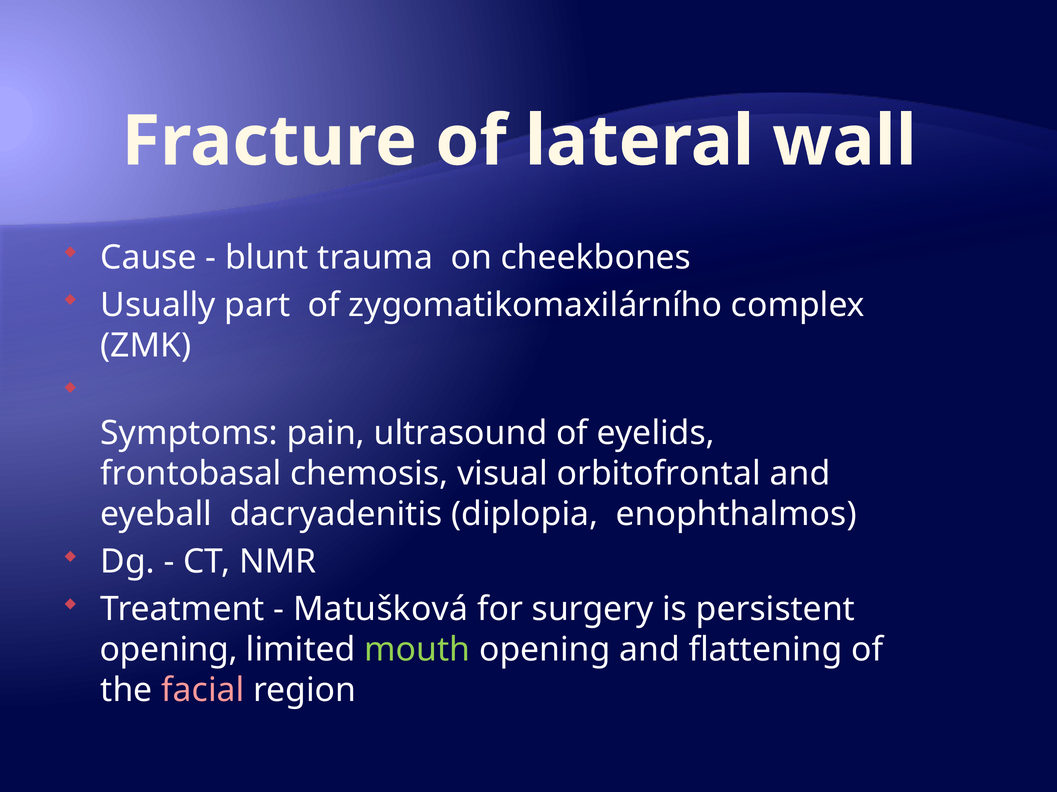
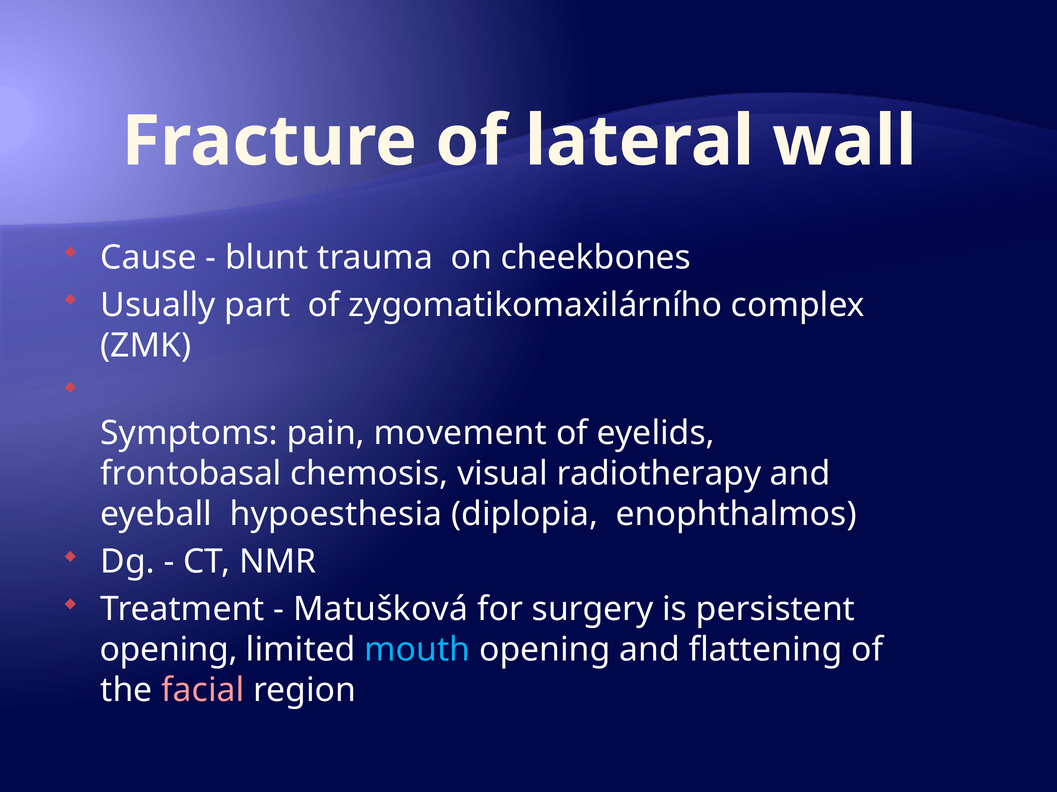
ultrasound: ultrasound -> movement (460, 434)
orbitofrontal: orbitofrontal -> radiotherapy (659, 474)
dacryadenitis: dacryadenitis -> hypoesthesia (336, 515)
mouth colour: light green -> light blue (417, 650)
